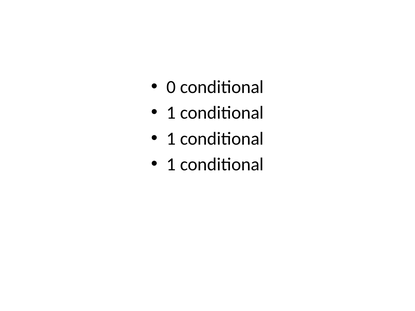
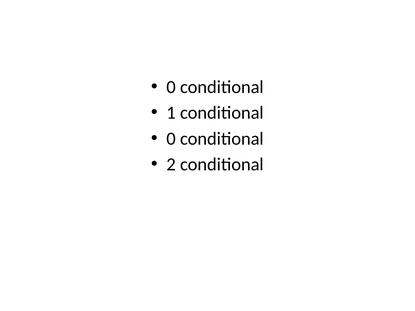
1: 1 -> 0 (171, 139)
1: 1 -> 2 (171, 165)
